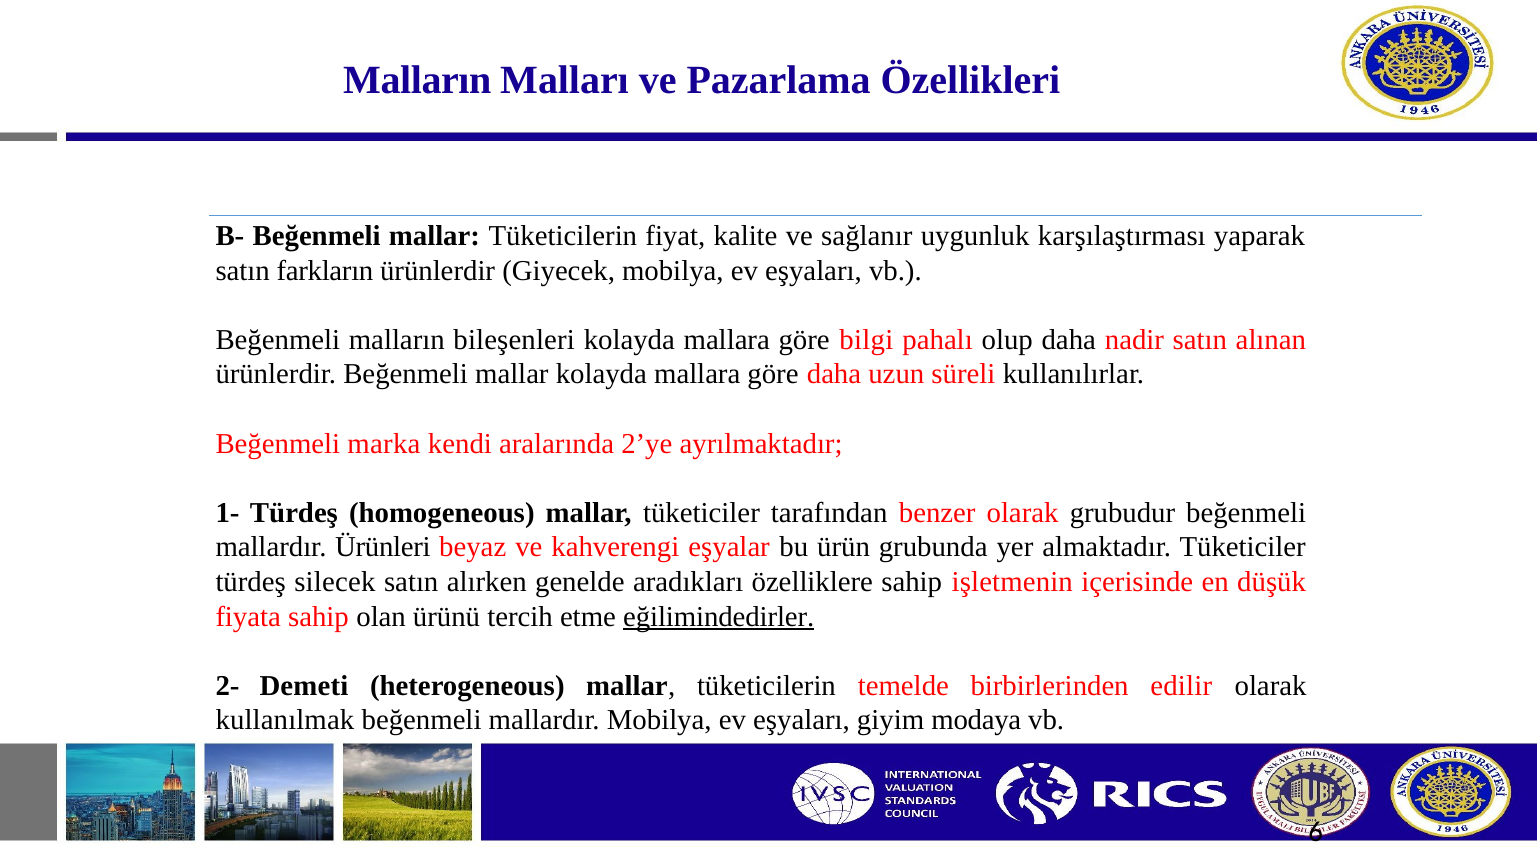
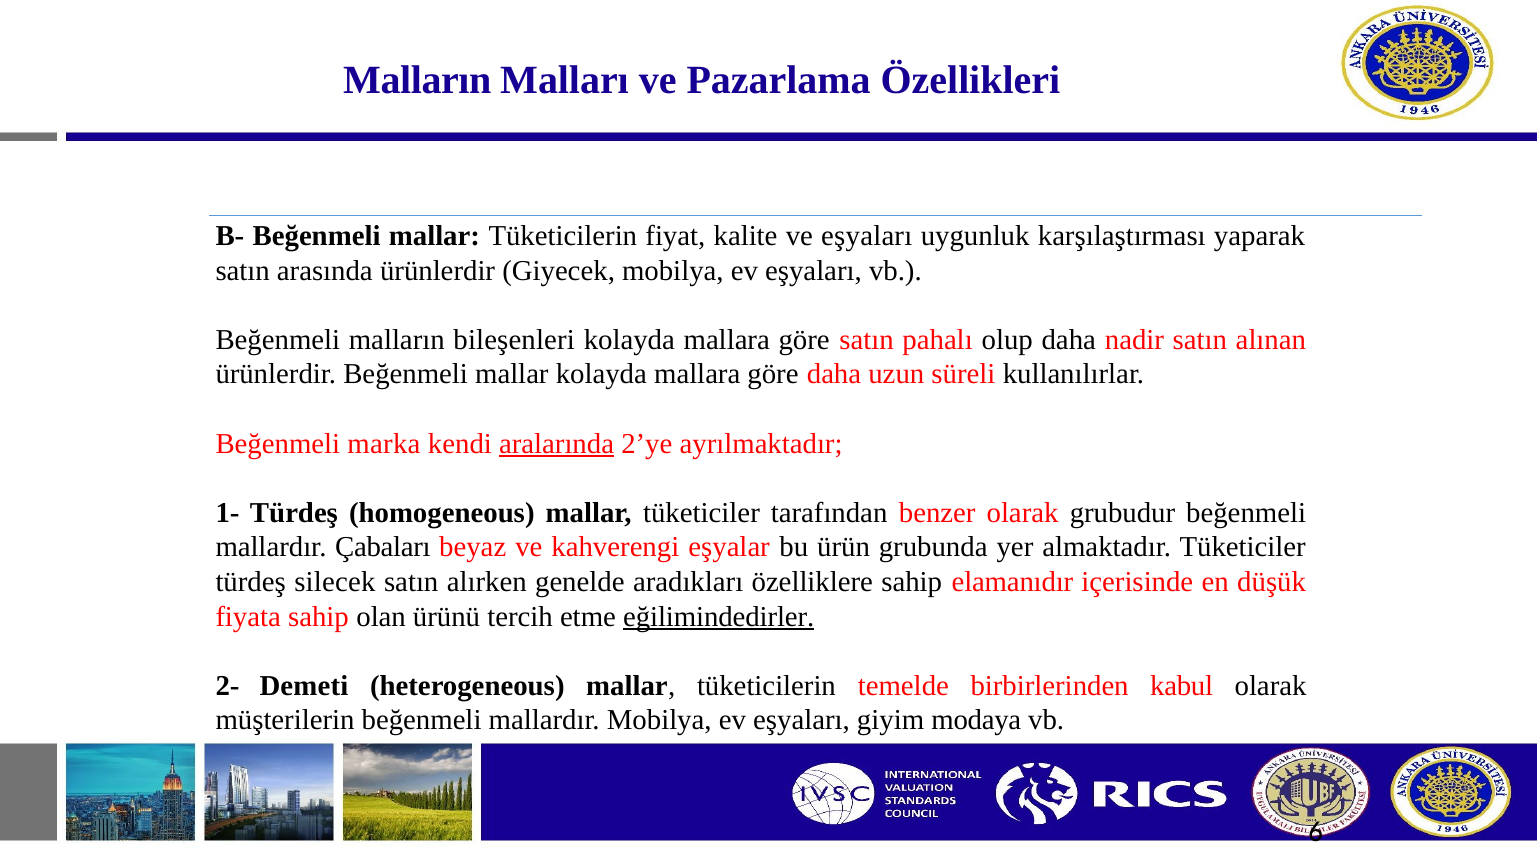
ve sağlanır: sağlanır -> eşyaları (867, 236)
farkların: farkların -> arasında (325, 270)
göre bilgi: bilgi -> satın (867, 340)
aralarında underline: none -> present (557, 443)
Ürünleri: Ürünleri -> Çabaları (383, 547)
işletmenin: işletmenin -> elamanıdır (1012, 582)
edilir: edilir -> kabul (1182, 685)
kullanılmak: kullanılmak -> müşterilerin (285, 720)
